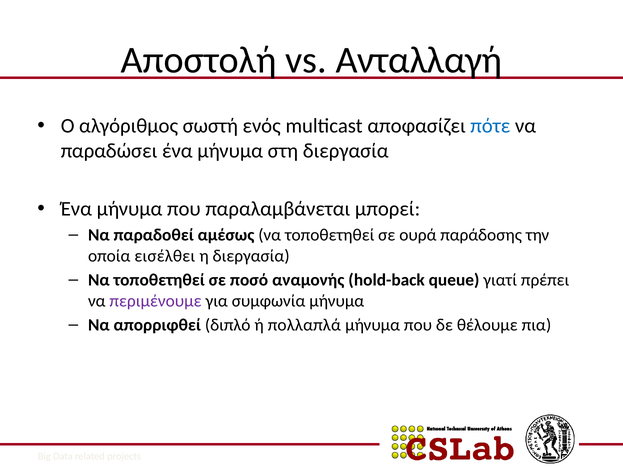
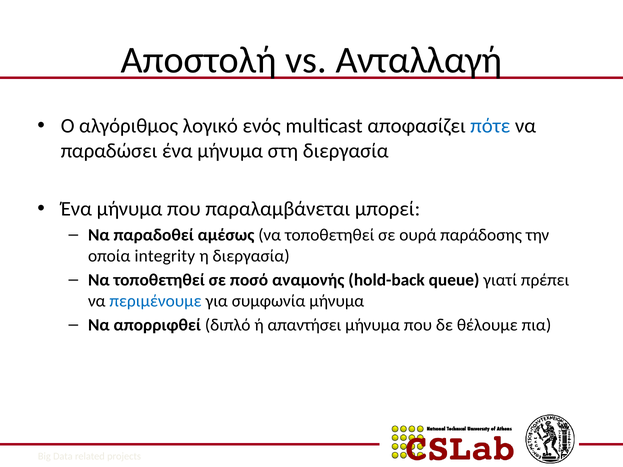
σωστή: σωστή -> λογικό (210, 126)
εισέλθει: εισέλθει -> integrity (165, 256)
περιμένουμε colour: purple -> blue (156, 301)
πολλαπλά: πολλαπλά -> απαντήσει (304, 325)
